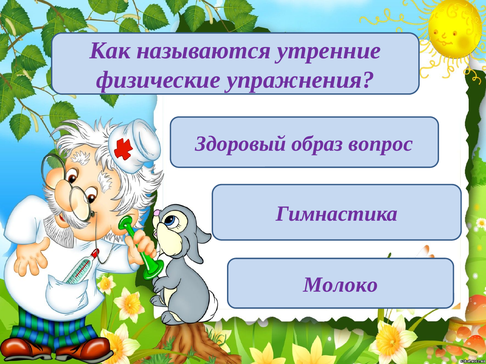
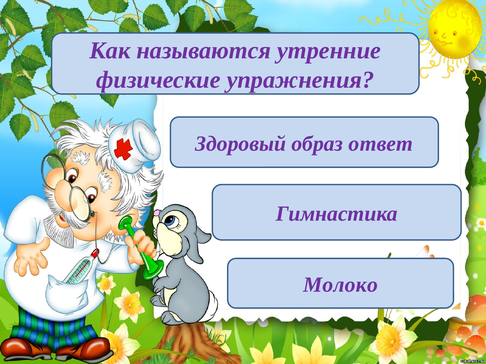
вопрос: вопрос -> ответ (381, 144)
